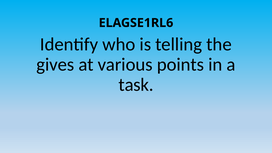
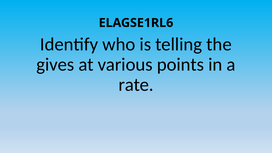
task: task -> rate (136, 85)
